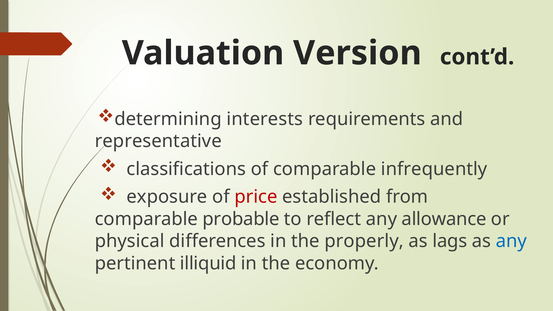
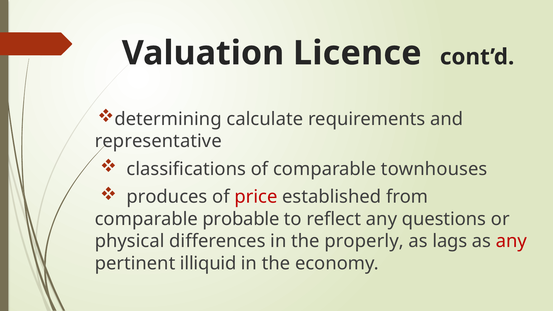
Version: Version -> Licence (357, 53)
interests: interests -> calculate (265, 119)
infrequently: infrequently -> townhouses (434, 169)
exposure: exposure -> produces (167, 197)
allowance: allowance -> questions (444, 219)
any colour: blue -> red (511, 241)
